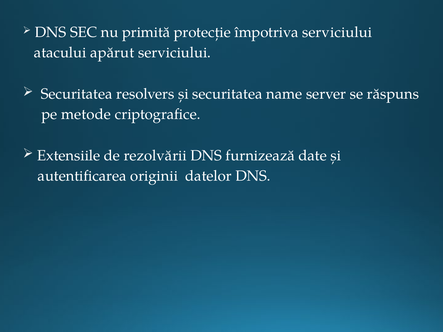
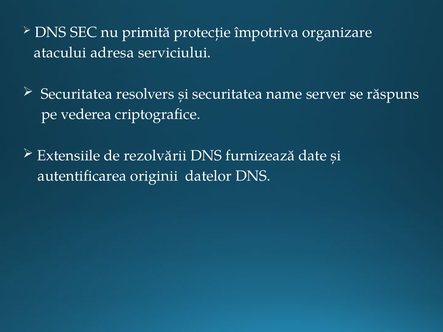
împotriva serviciului: serviciului -> organizare (337, 32)
apărut: apărut -> adresa (112, 53)
metode: metode -> vederea (86, 115)
